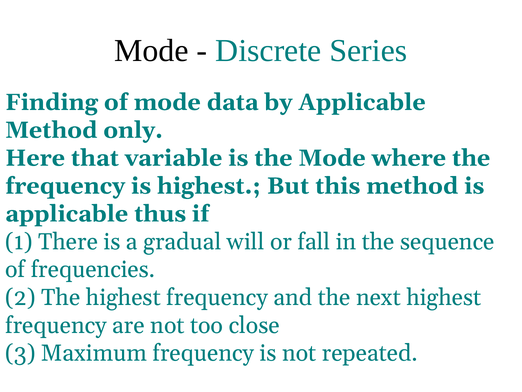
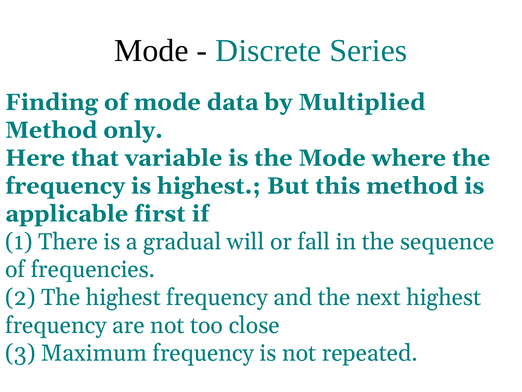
by Applicable: Applicable -> Multiplied (362, 102)
thus: thus -> first (160, 214)
